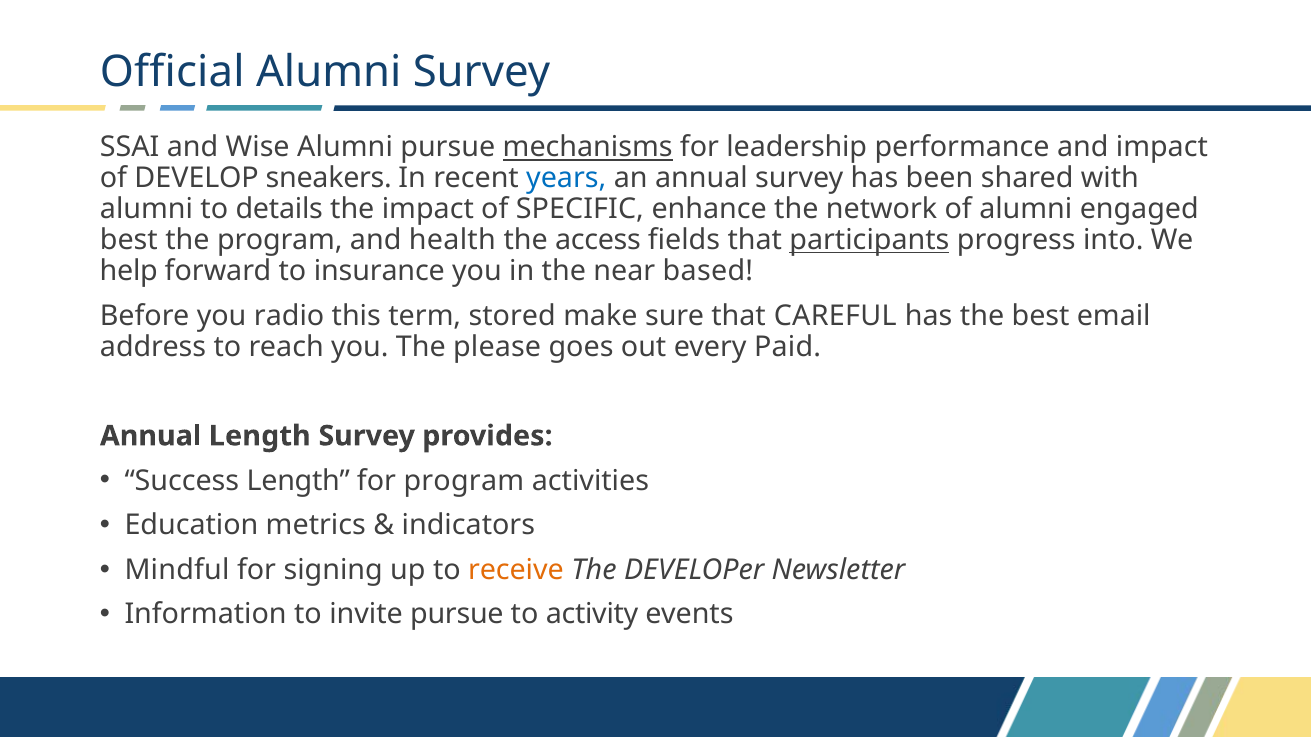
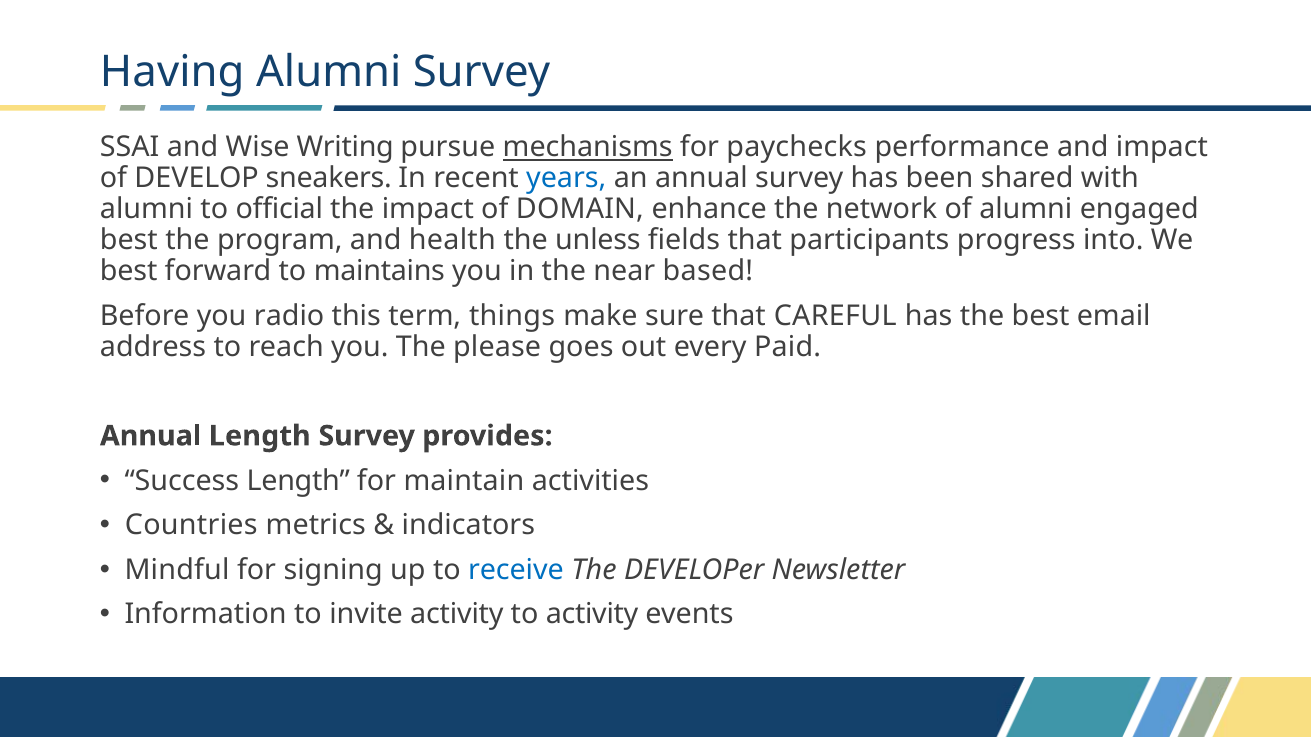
Official: Official -> Having (172, 72)
Wise Alumni: Alumni -> Writing (345, 147)
leadership: leadership -> paychecks (797, 147)
details: details -> official (279, 209)
SPECIFIC: SPECIFIC -> DOMAIN (580, 209)
access: access -> unless (598, 240)
participants underline: present -> none (869, 240)
help: help -> best (129, 271)
insurance: insurance -> maintains (379, 271)
stored: stored -> things (512, 316)
for program: program -> maintain (464, 481)
Education: Education -> Countries (191, 525)
receive colour: orange -> blue (516, 570)
invite pursue: pursue -> activity (457, 615)
